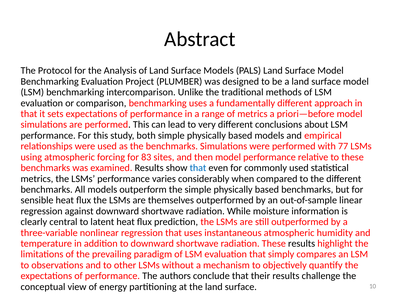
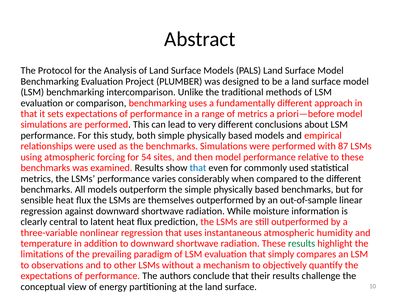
77: 77 -> 87 (343, 146)
83: 83 -> 54 (146, 157)
results colour: black -> green (302, 244)
